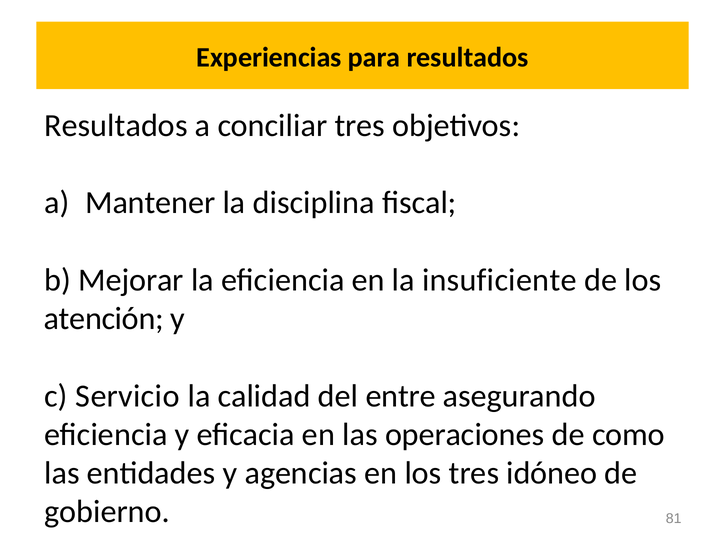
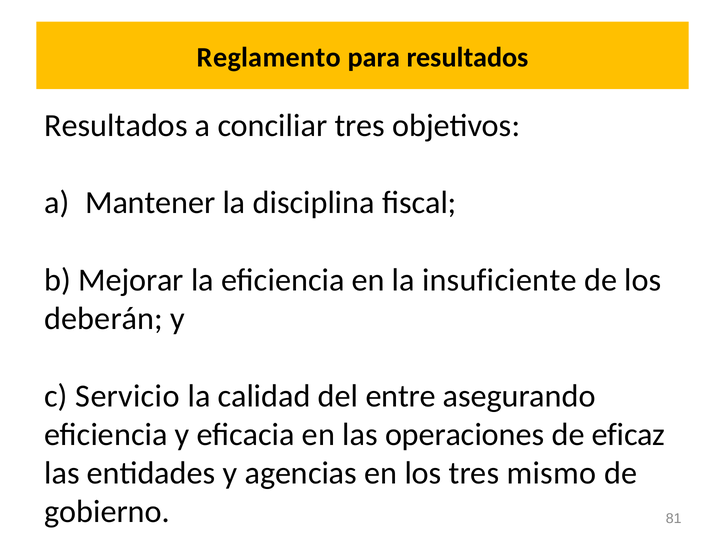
Experiencias: Experiencias -> Reglamento (269, 57)
atención: atención -> deberán (104, 319)
como: como -> eficaz (628, 435)
idóneo: idóneo -> mismo (552, 474)
